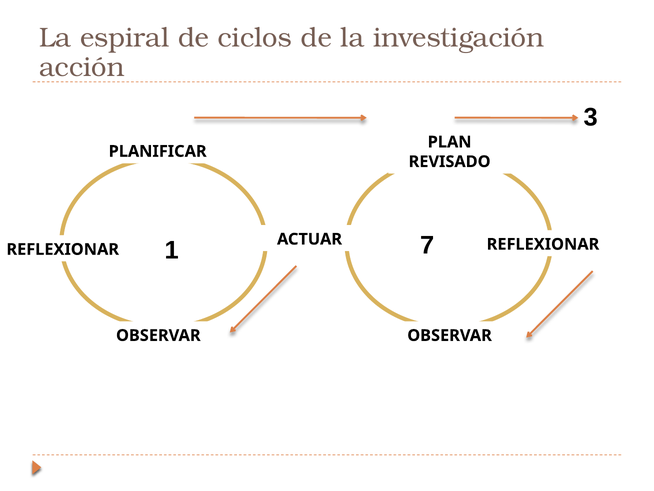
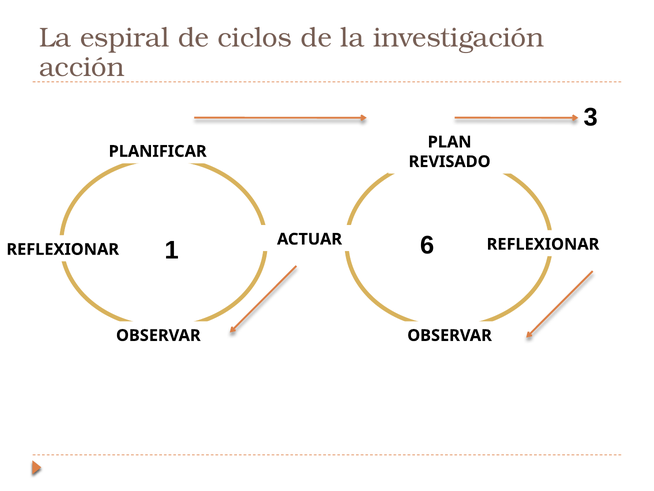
7: 7 -> 6 (427, 245)
